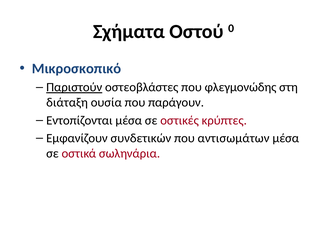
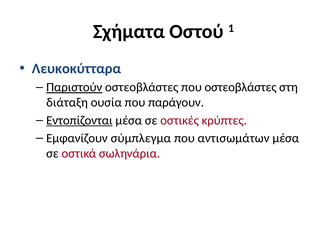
0: 0 -> 1 (231, 28)
Μικροσκοπικό: Μικροσκοπικό -> Λευκοκύτταρα (77, 69)
που φλεγμονώδης: φλεγμονώδης -> οστεοβλάστες (241, 87)
Εντοπίζονται underline: none -> present (79, 120)
συνδετικών: συνδετικών -> σύμπλεγμα (141, 138)
